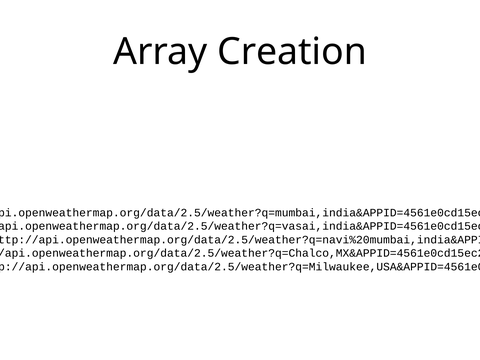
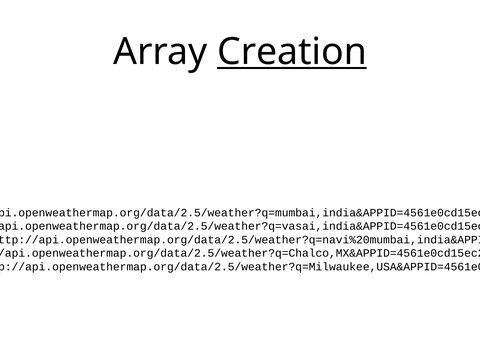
Creation underline: none -> present (292, 52)
